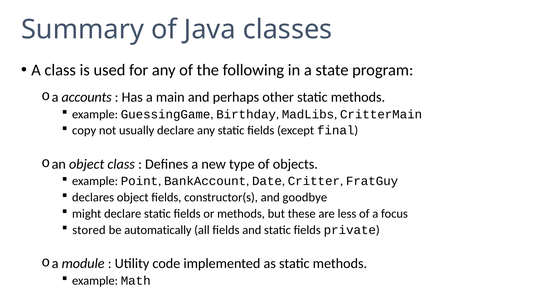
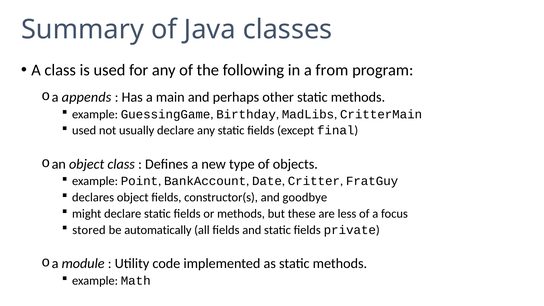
state: state -> from (332, 70)
accounts: accounts -> appends (87, 97)
copy: copy -> used (84, 131)
